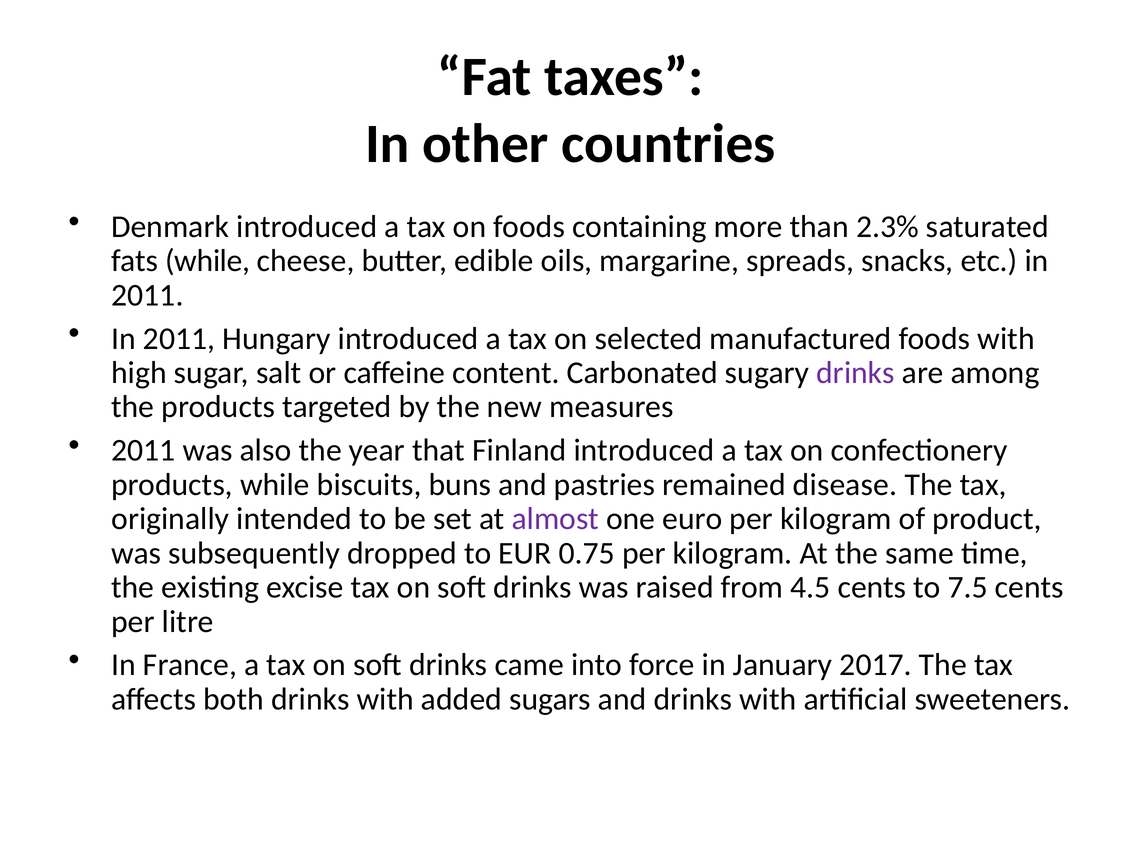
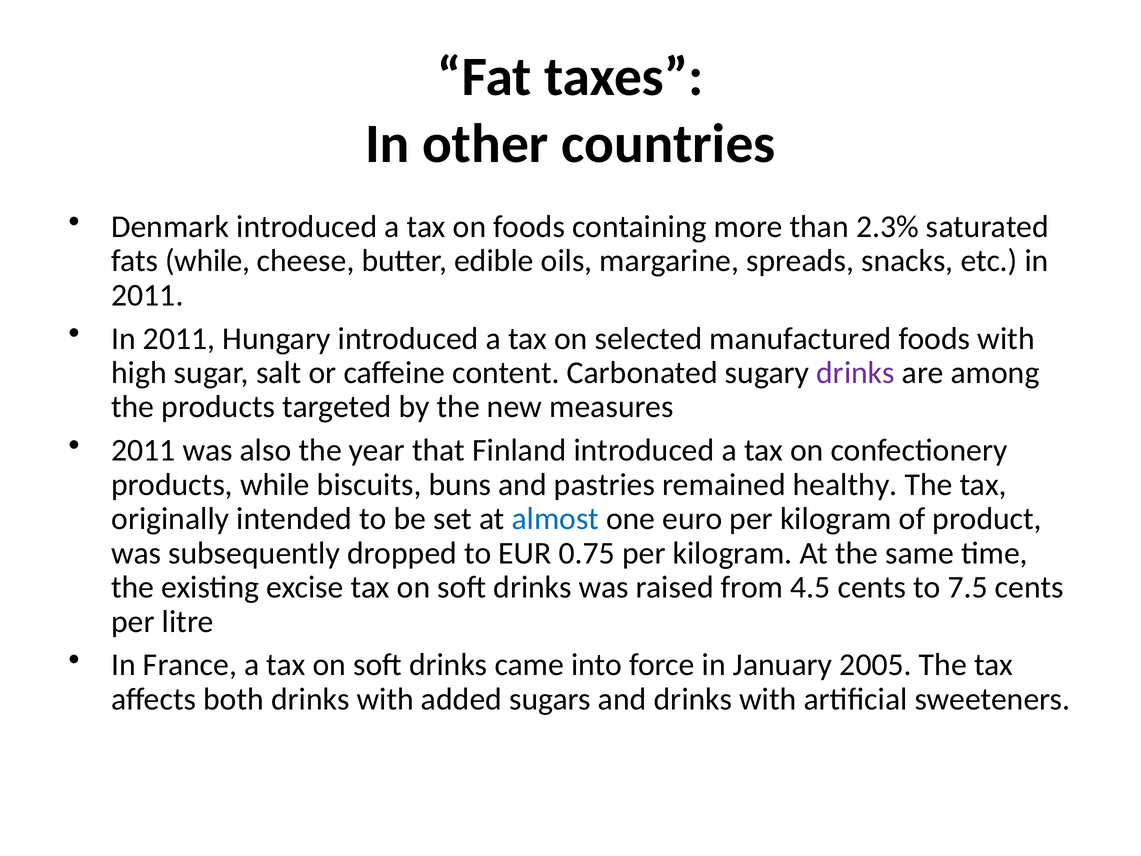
disease: disease -> healthy (845, 484)
almost colour: purple -> blue (555, 519)
2017: 2017 -> 2005 (876, 665)
